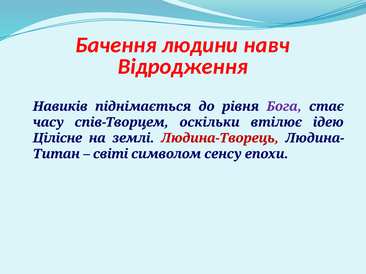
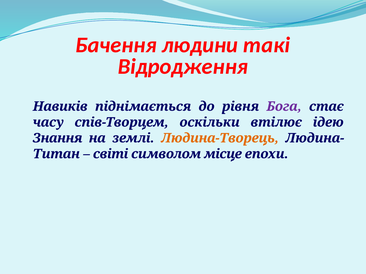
навч: навч -> такі (267, 45)
Цілісне: Цілісне -> Знання (58, 138)
Людина-Творець colour: red -> orange (220, 138)
сенсу: сенсу -> місце (223, 154)
